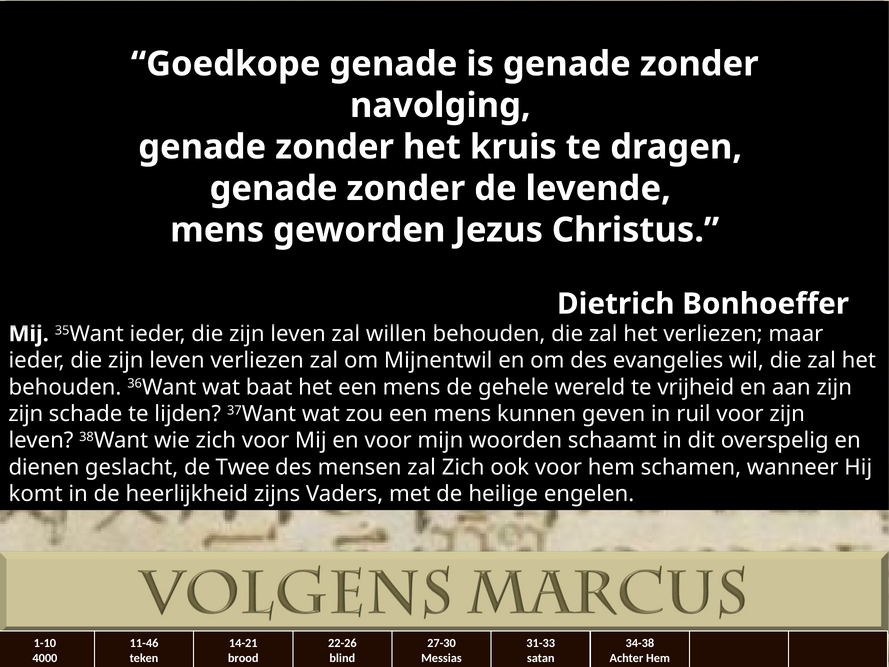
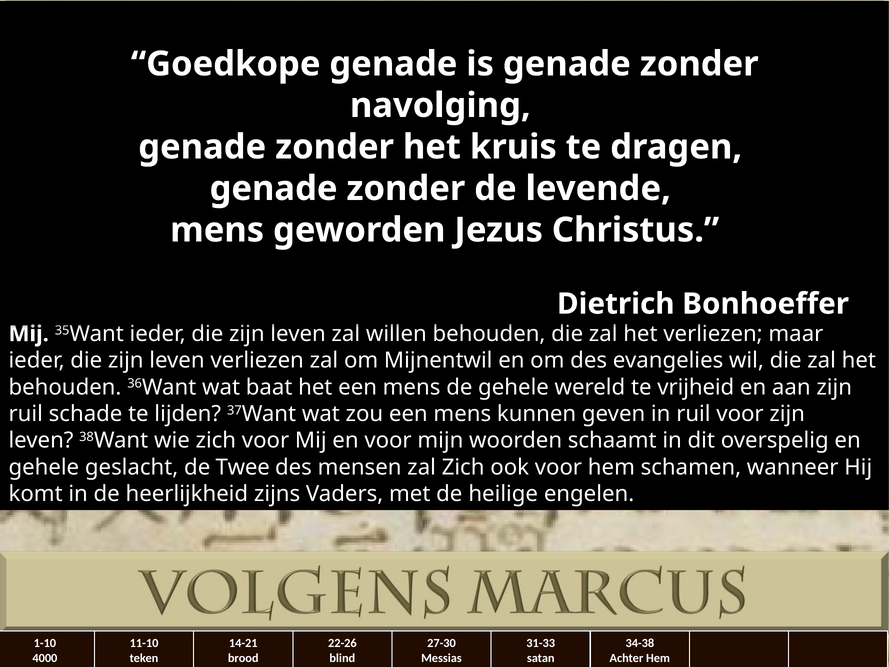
zijn: zijn -> ruil (26, 414)
dienen: dienen -> gehele (44, 467)
11-46: 11-46 -> 11-10 (144, 643)
